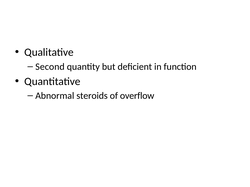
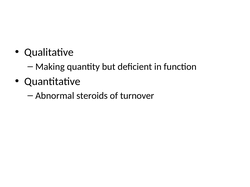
Second: Second -> Making (50, 67)
overflow: overflow -> turnover (137, 96)
